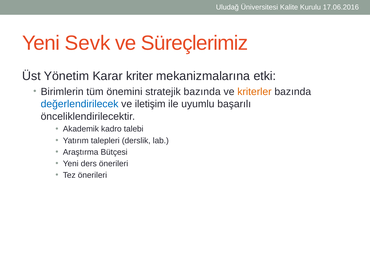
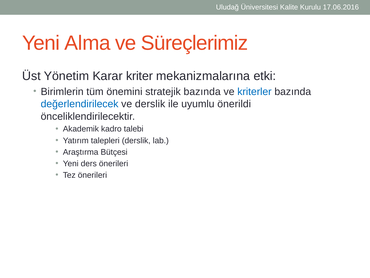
Sevk: Sevk -> Alma (88, 43)
kriterler colour: orange -> blue (254, 92)
ve iletişim: iletişim -> derslik (150, 104)
başarılı: başarılı -> önerildi (234, 104)
